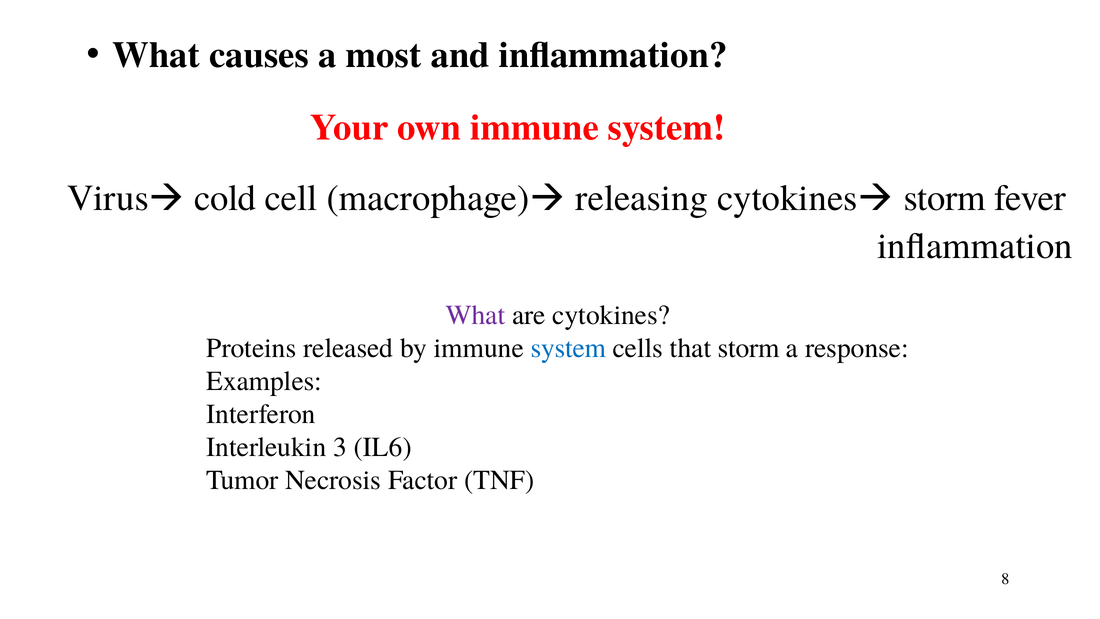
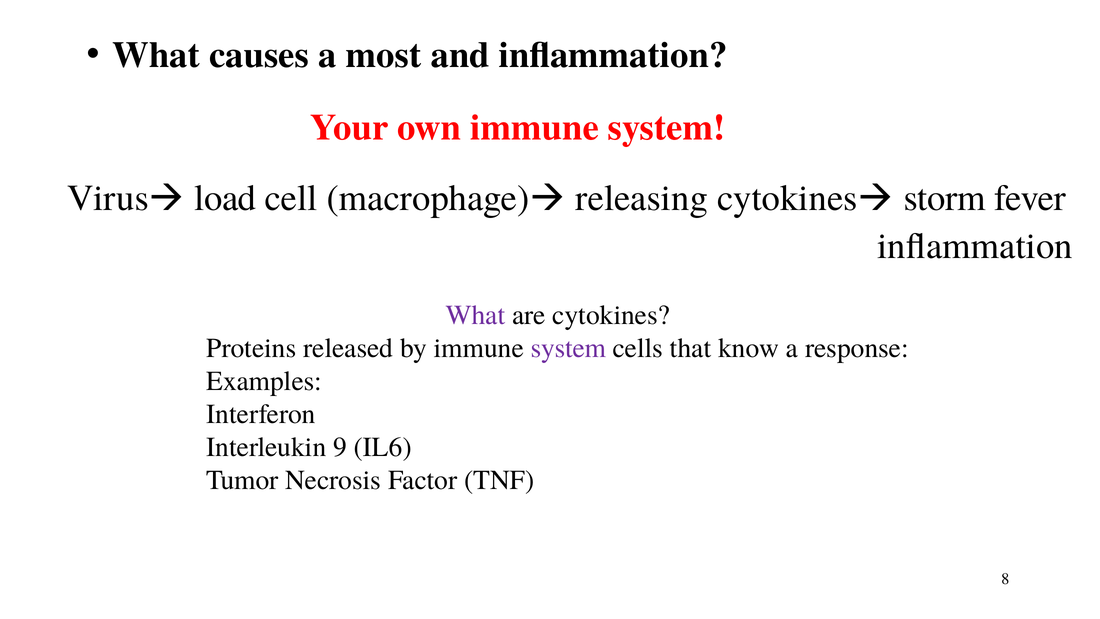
cold: cold -> load (225, 198)
system colour: blue -> purple (568, 348)
that storm: storm -> know (749, 348)
3: 3 -> 9 (340, 447)
